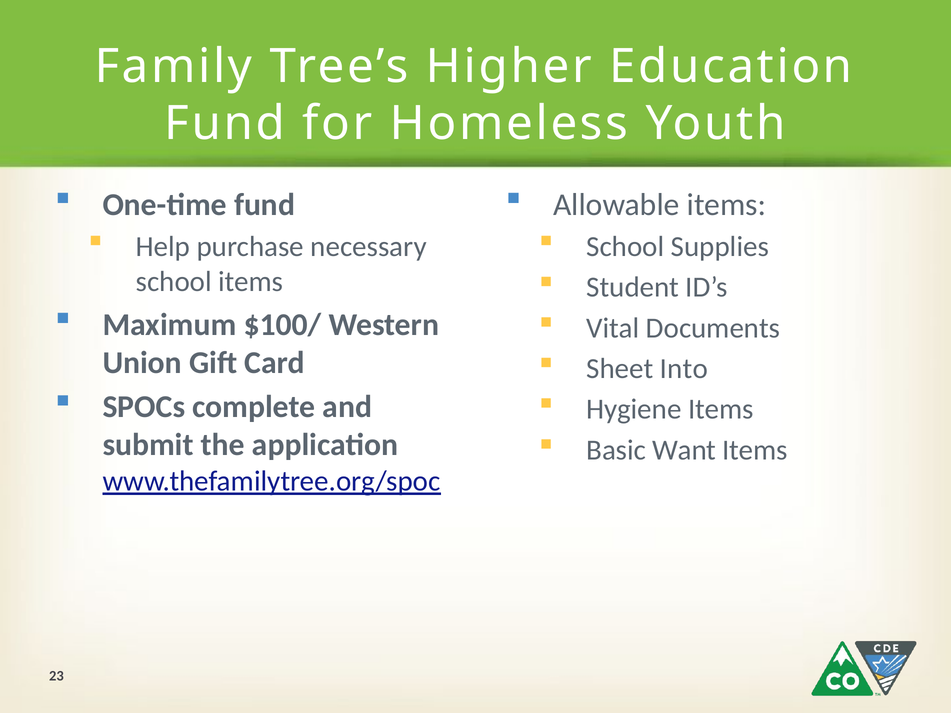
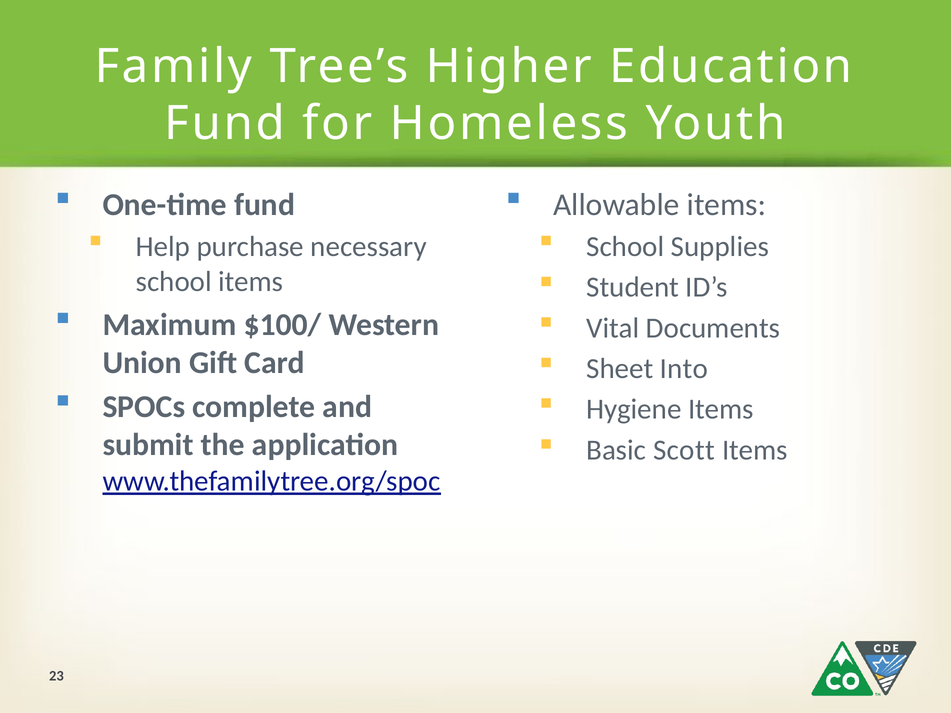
Want: Want -> Scott (684, 450)
